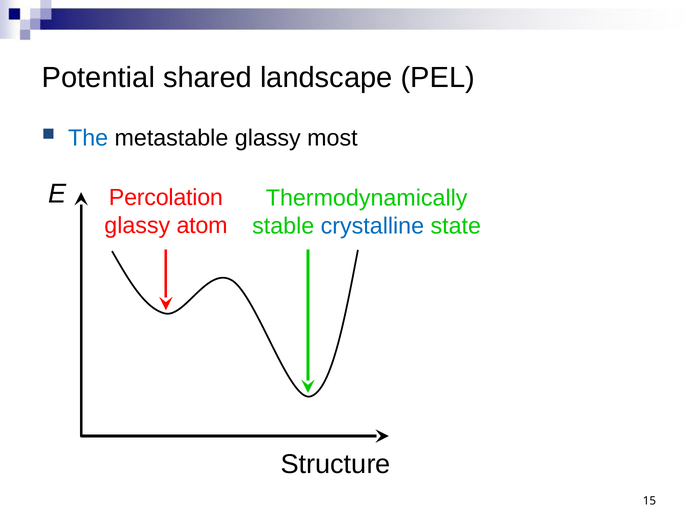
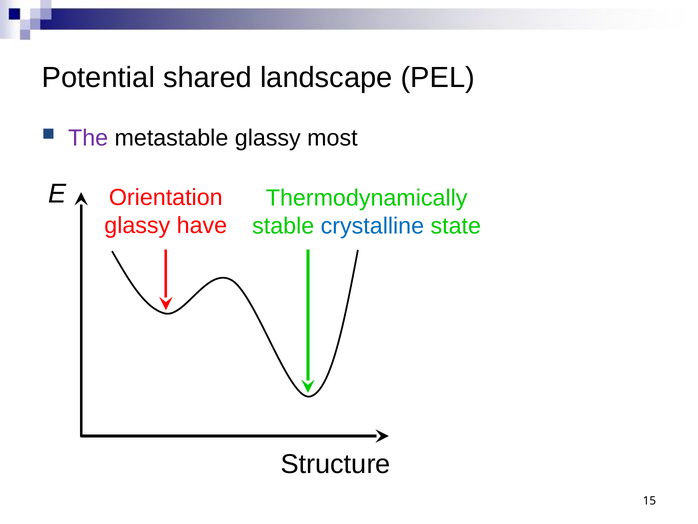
The colour: blue -> purple (88, 138)
Percolation: Percolation -> Orientation (166, 197)
atom: atom -> have (202, 225)
